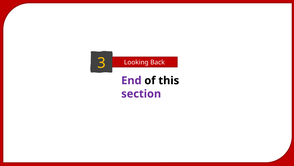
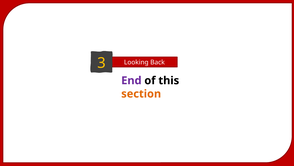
section colour: purple -> orange (141, 94)
